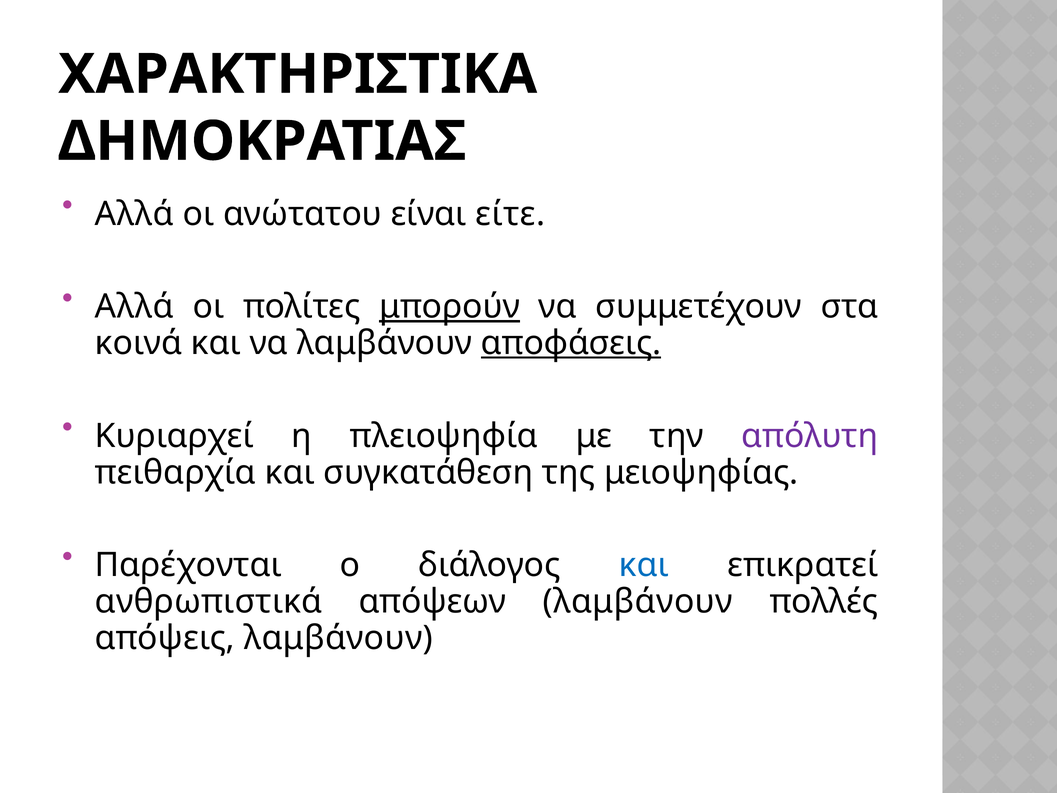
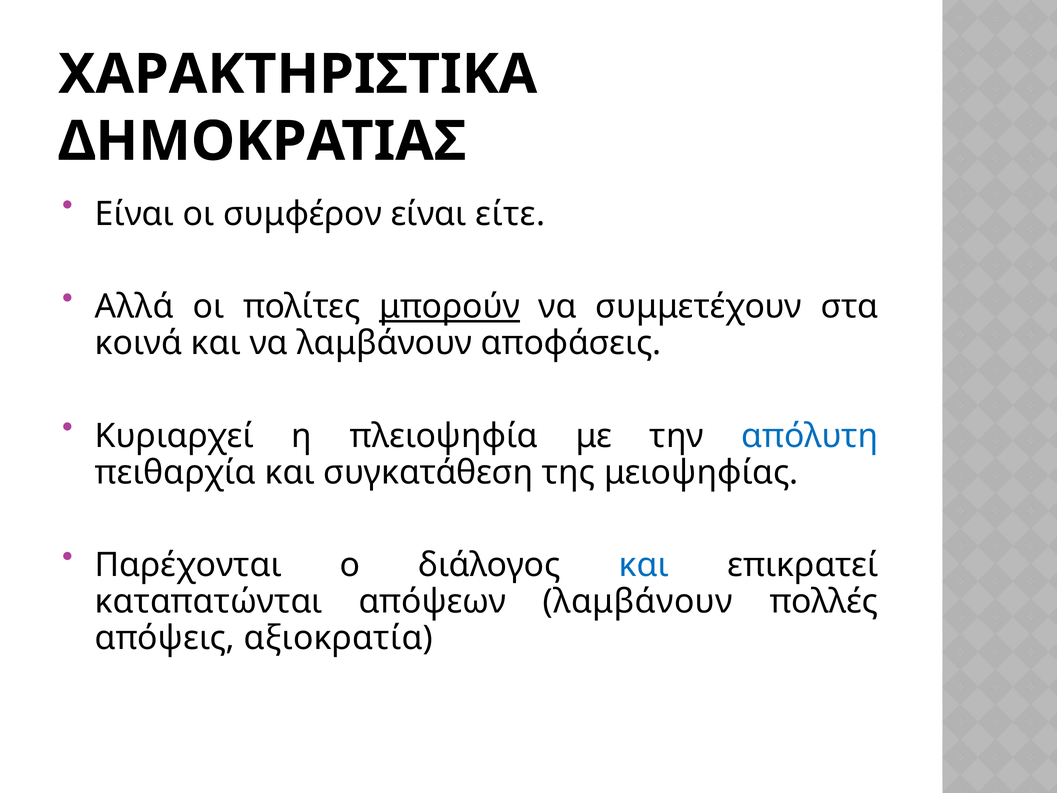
Αλλά: Αλλά -> Είναι (135, 214)
ανώτατου: ανώτατου -> συμφέρον (303, 214)
αποφάσεις underline: present -> none (571, 343)
απόλυτη colour: purple -> blue (810, 436)
ανθρωπιστικά: ανθρωπιστικά -> καταπατώνται (209, 602)
απόψεις λαμβάνουν: λαμβάνουν -> αξιοκρατία (338, 638)
